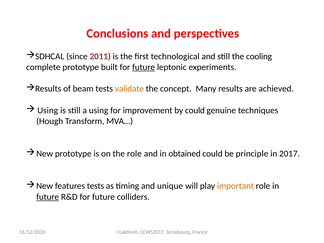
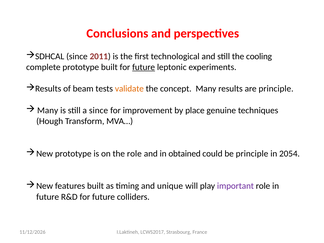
are achieved: achieved -> principle (276, 89)
Using: Using -> Many (48, 110)
a using: using -> since (99, 110)
by could: could -> place (195, 110)
2017: 2017 -> 2054 (290, 154)
features tests: tests -> built (95, 186)
important colour: orange -> purple (235, 186)
future underline: present -> none (48, 197)
